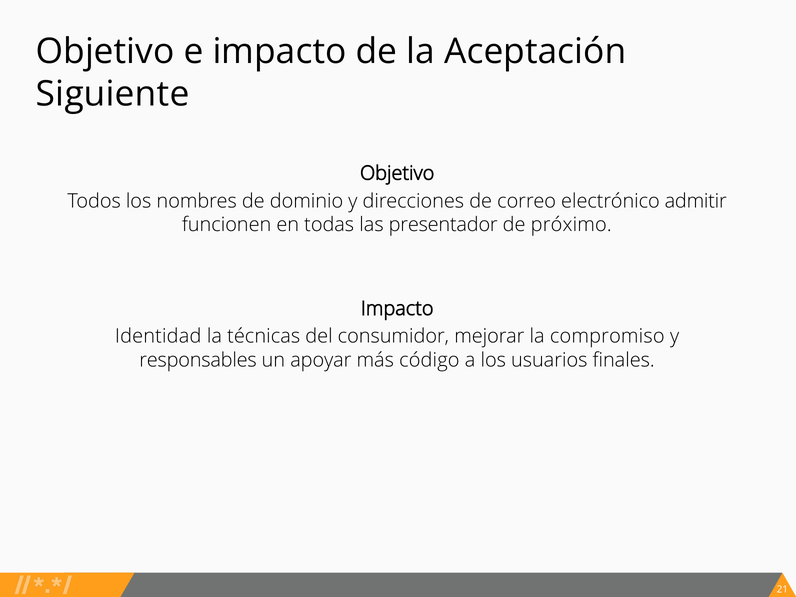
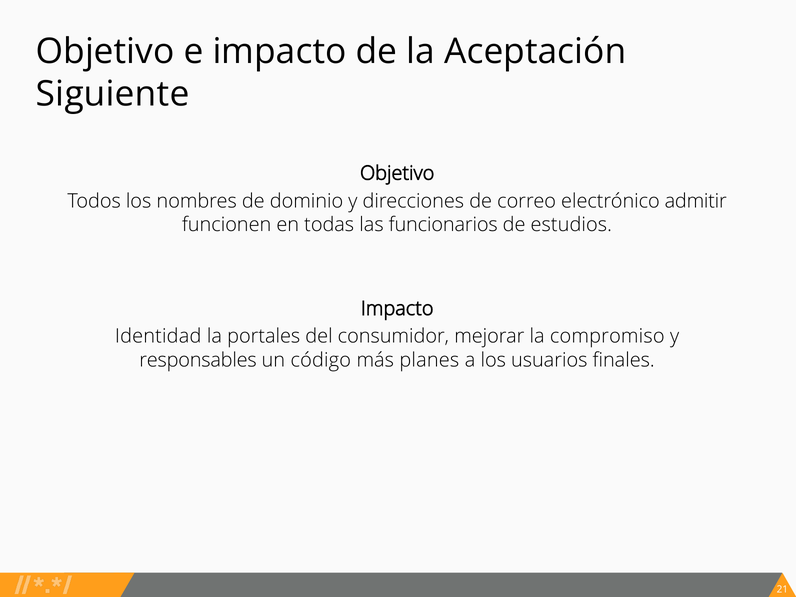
presentador: presentador -> funcionarios (443, 225)
próximo: próximo -> estudios (571, 225)
técnicas: técnicas -> portales (264, 336)
apoyar: apoyar -> código (321, 360)
código: código -> planes (429, 360)
